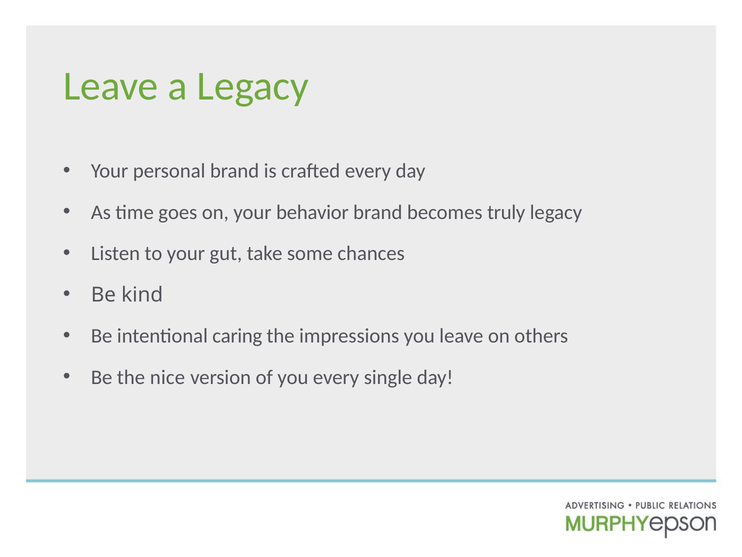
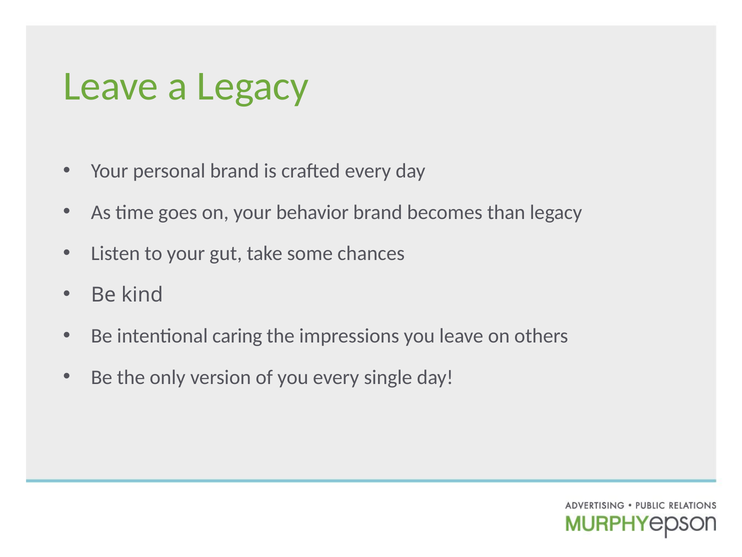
truly: truly -> than (506, 212)
nice: nice -> only (168, 377)
